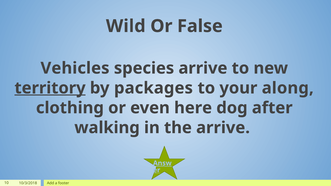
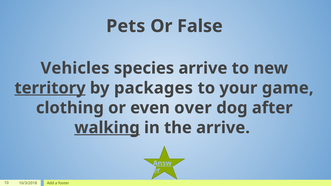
Wild: Wild -> Pets (126, 26)
along: along -> game (288, 88)
here: here -> over (193, 108)
walking underline: none -> present (107, 128)
